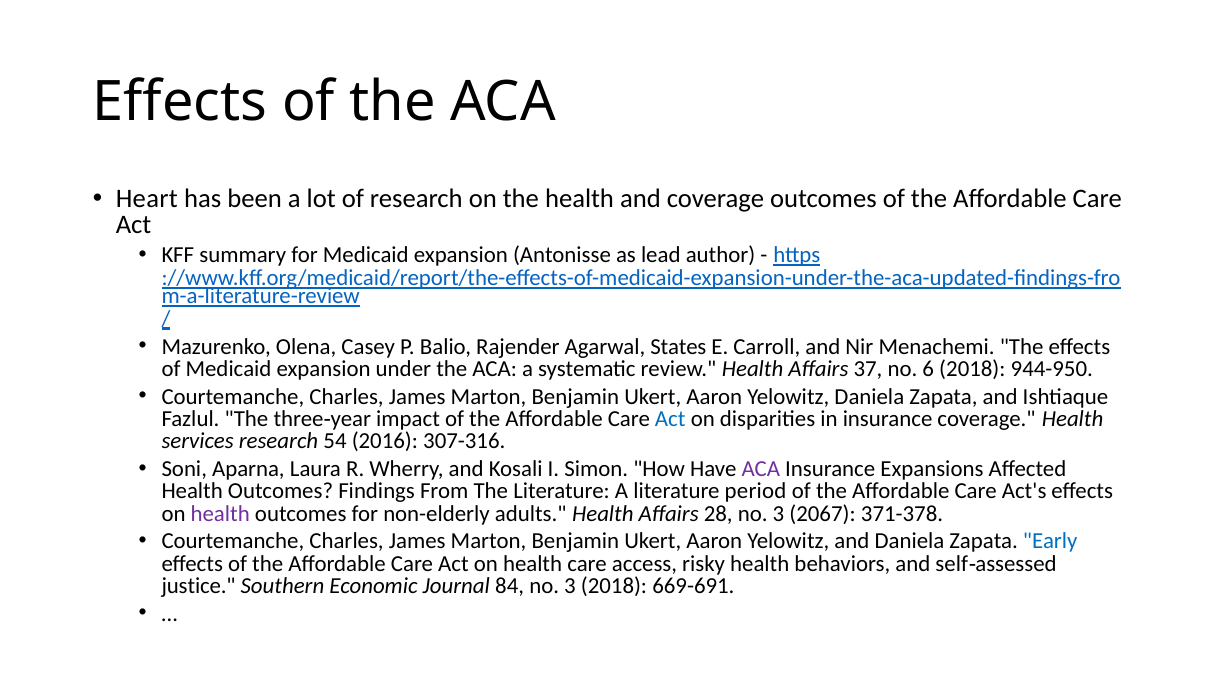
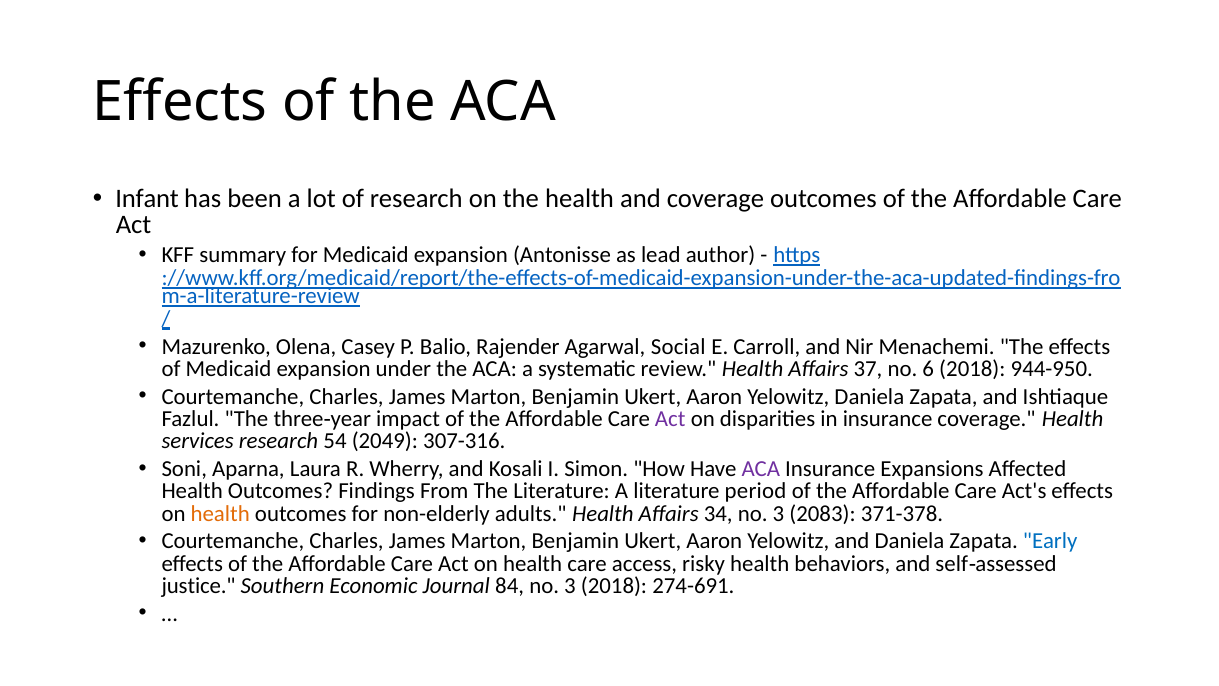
Heart: Heart -> Infant (147, 199)
States: States -> Social (678, 346)
Act colour: blue -> purple (670, 419)
2016: 2016 -> 2049 (385, 441)
health colour: purple -> orange (220, 513)
28: 28 -> 34 (718, 513)
2067: 2067 -> 2083 (823, 513)
669-691: 669-691 -> 274-691 (693, 586)
